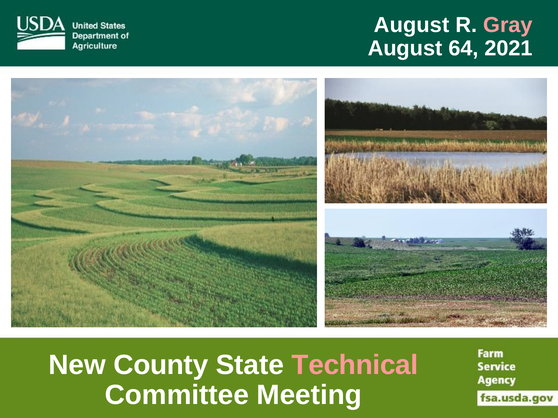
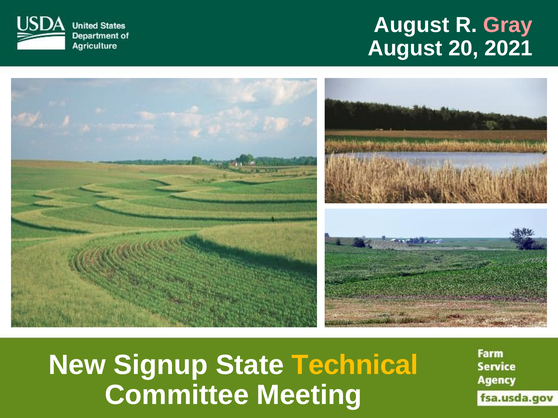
64: 64 -> 20 (463, 48)
County: County -> Signup (161, 365)
Technical colour: pink -> yellow (355, 365)
